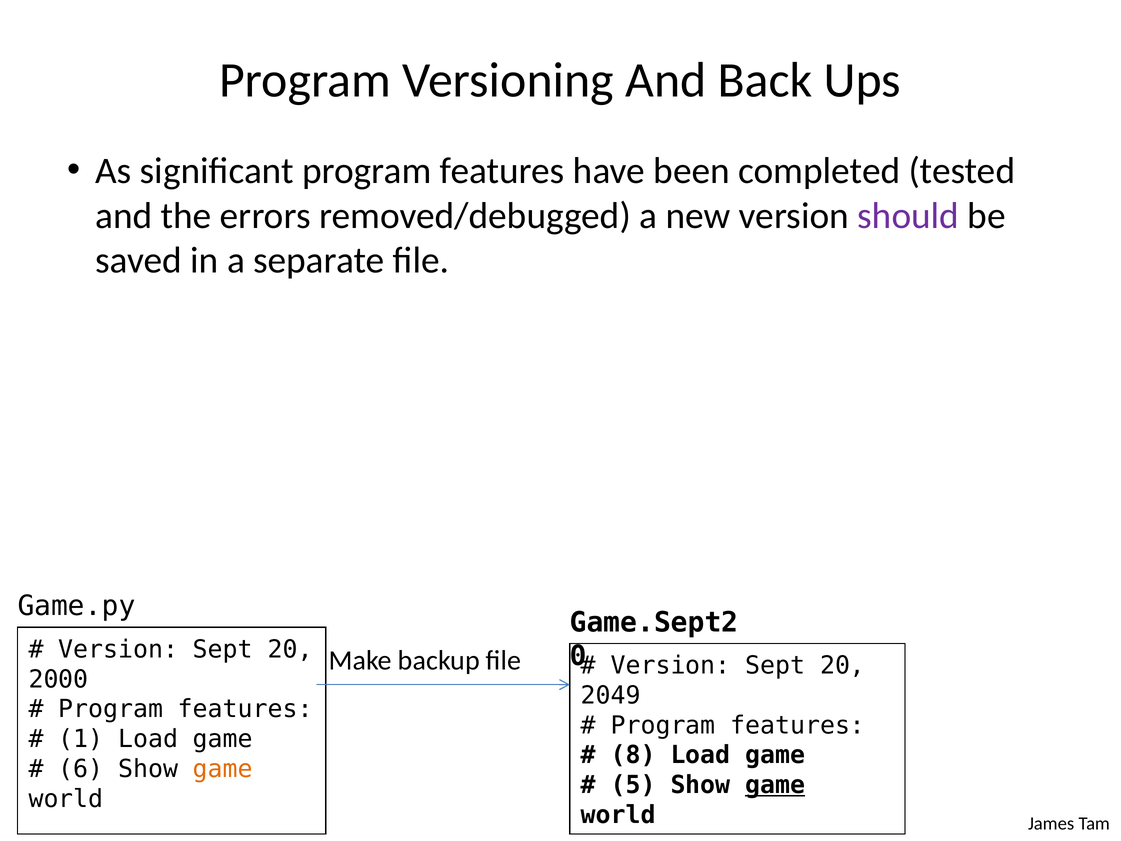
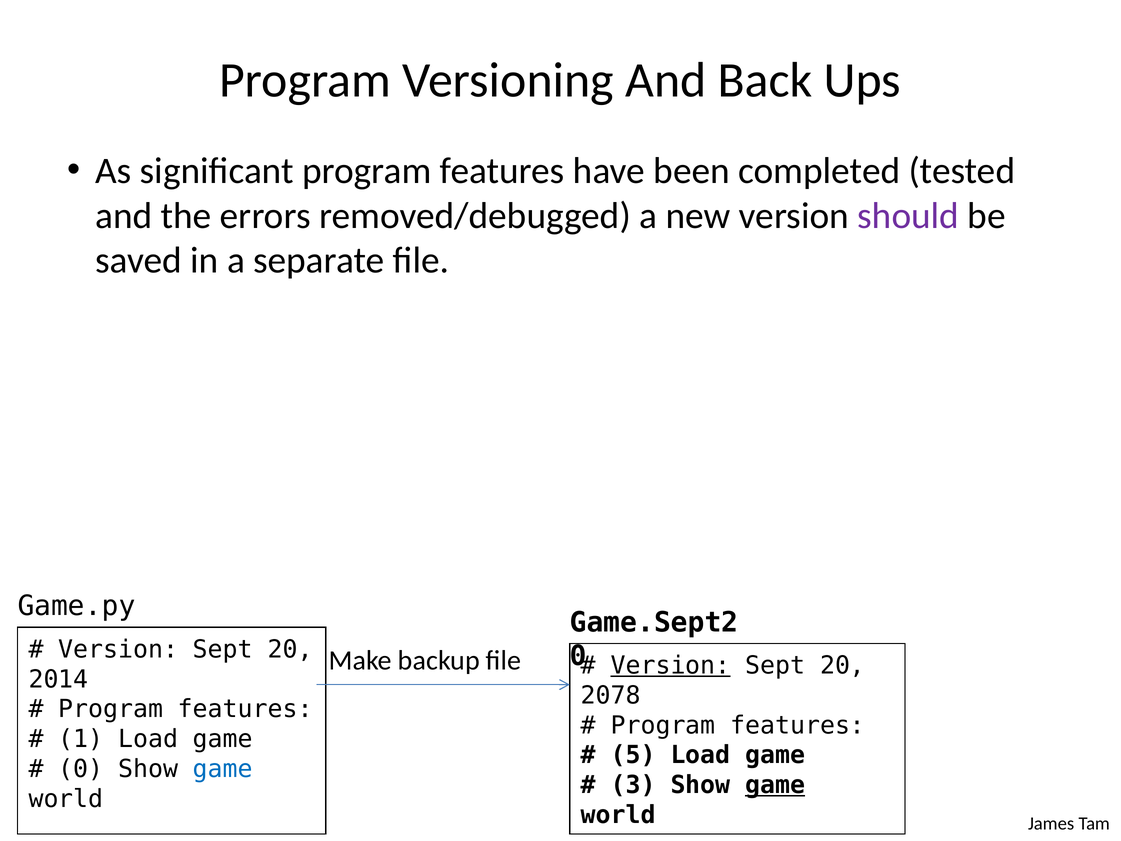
Version underline: none -> present (671, 665)
2000: 2000 -> 2014 (58, 679)
2049: 2049 -> 2078 (611, 695)
8: 8 -> 5 (633, 755)
6: 6 -> 0 (81, 769)
game colour: orange -> blue (223, 769)
5: 5 -> 3 (633, 785)
